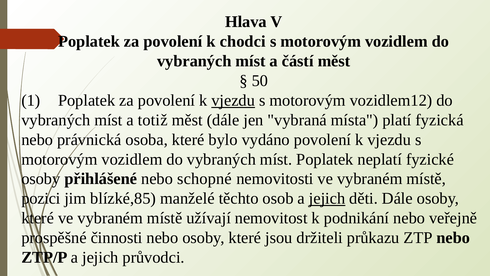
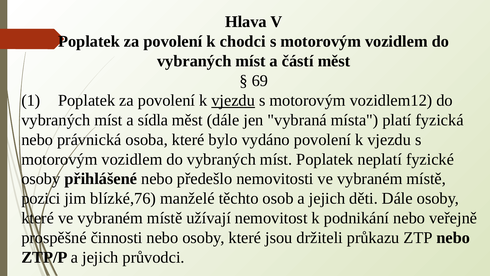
50: 50 -> 69 (260, 81)
totiž: totiž -> sídla (153, 120)
schopné: schopné -> předešlo (205, 179)
blízké,85: blízké,85 -> blízké,76 (123, 198)
jejich underline: present -> none (327, 198)
